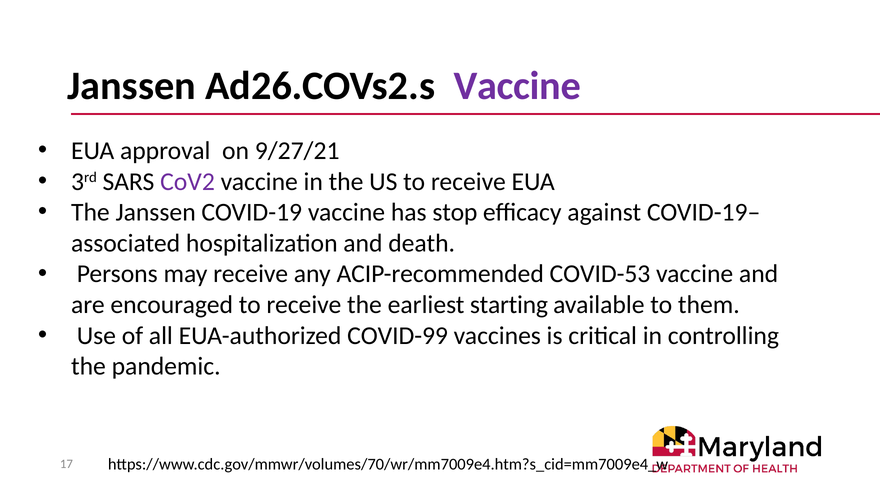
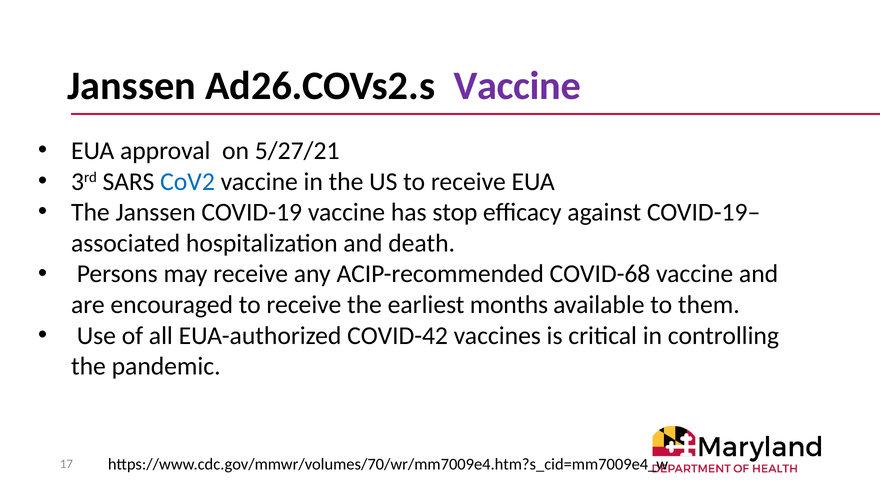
9/27/21: 9/27/21 -> 5/27/21 (297, 151)
CoV2 colour: purple -> blue (188, 182)
COVID-53: COVID-53 -> COVID-68 (600, 274)
starting: starting -> months (509, 305)
COVID-99: COVID-99 -> COVID-42 (398, 336)
